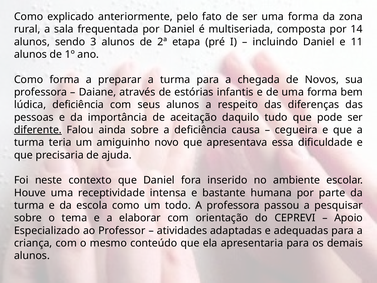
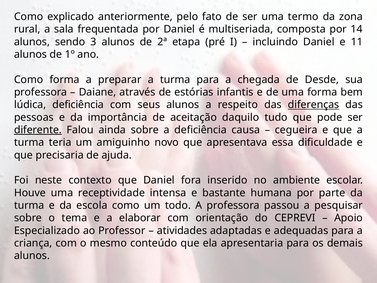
ser uma forma: forma -> termo (303, 17)
Novos: Novos -> Desde (322, 80)
diferenças underline: none -> present (314, 105)
